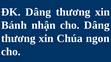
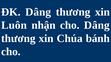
Bánh: Bánh -> Luôn (14, 25)
ngon: ngon -> bánh (98, 39)
